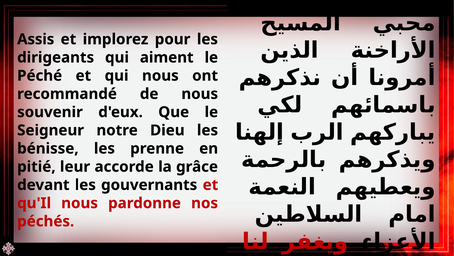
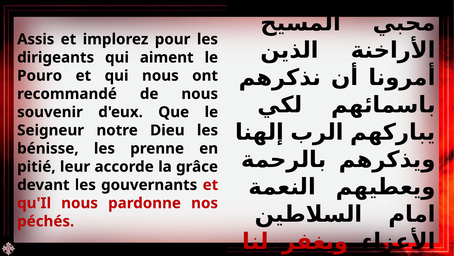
Péché: Péché -> Pouro (40, 76)
